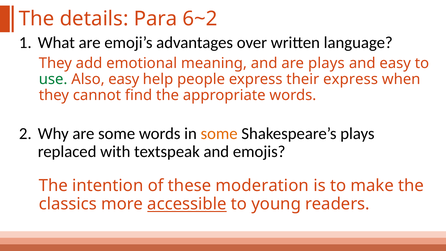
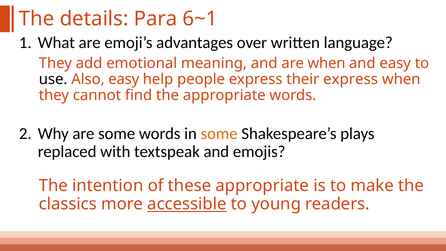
6~2: 6~2 -> 6~1 (200, 19)
are plays: plays -> when (327, 63)
use colour: green -> black (53, 79)
these moderation: moderation -> appropriate (262, 186)
